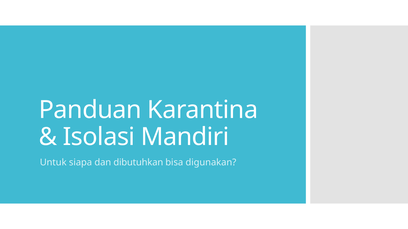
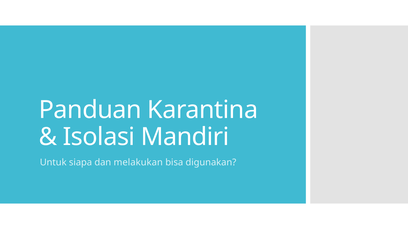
dibutuhkan: dibutuhkan -> melakukan (138, 163)
